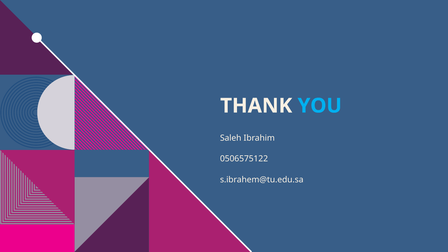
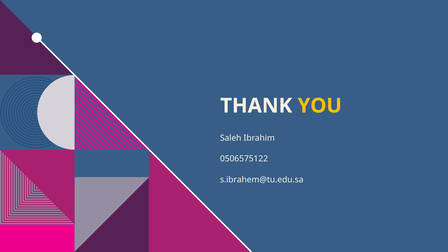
YOU colour: light blue -> yellow (320, 106)
